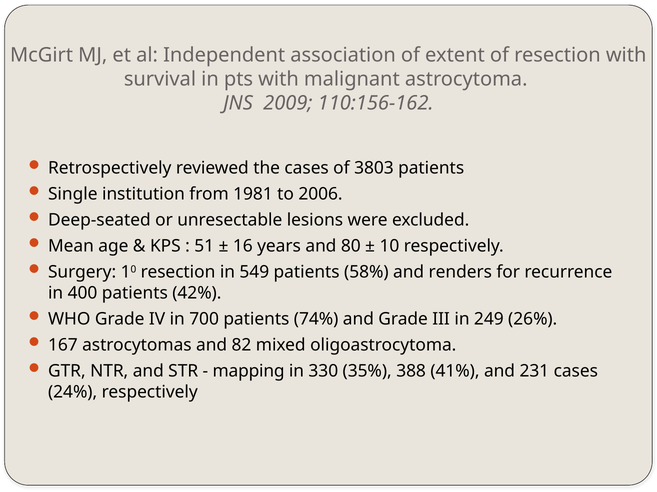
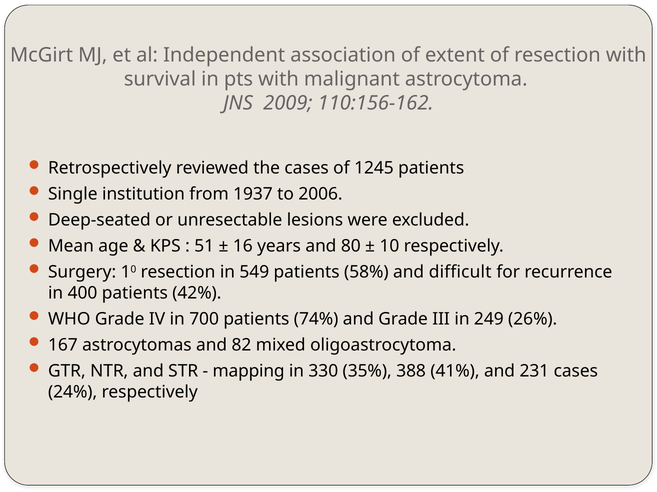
3803: 3803 -> 1245 (374, 168)
1981: 1981 -> 1937 (253, 194)
renders: renders -> difficult (460, 273)
